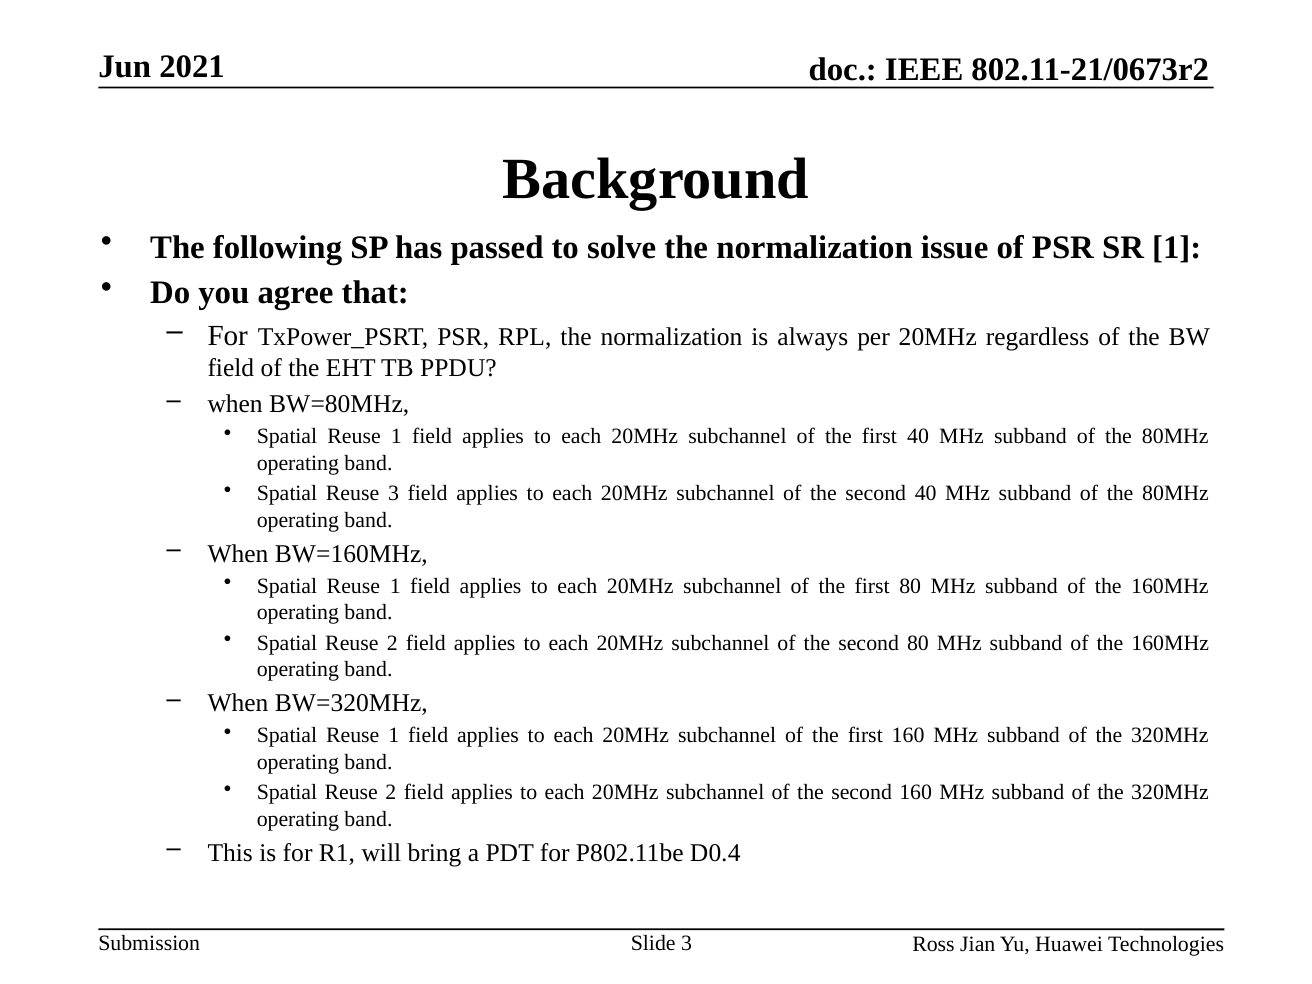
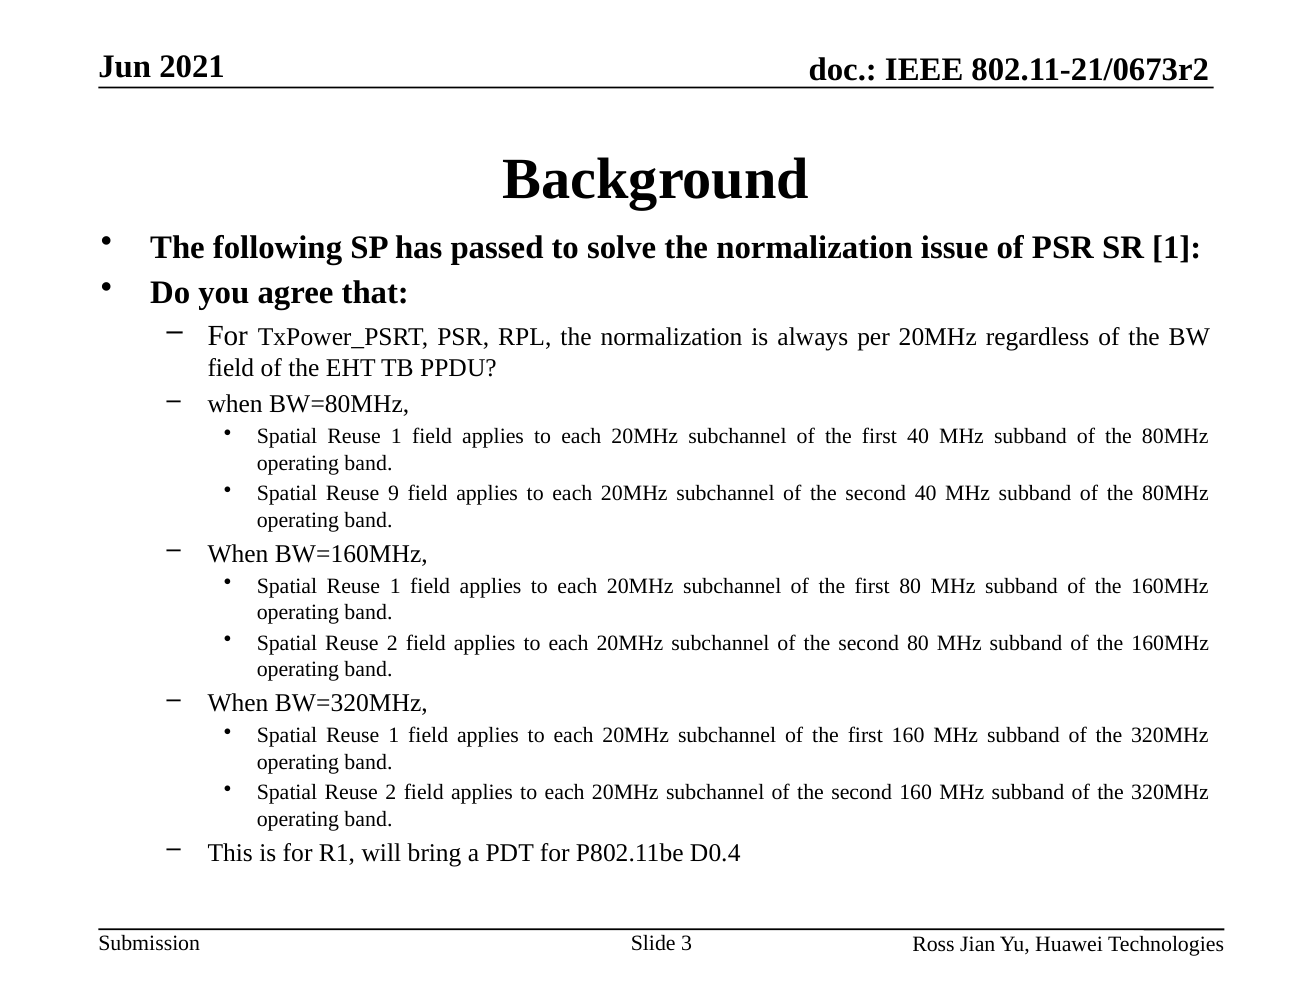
Reuse 3: 3 -> 9 (393, 494)
